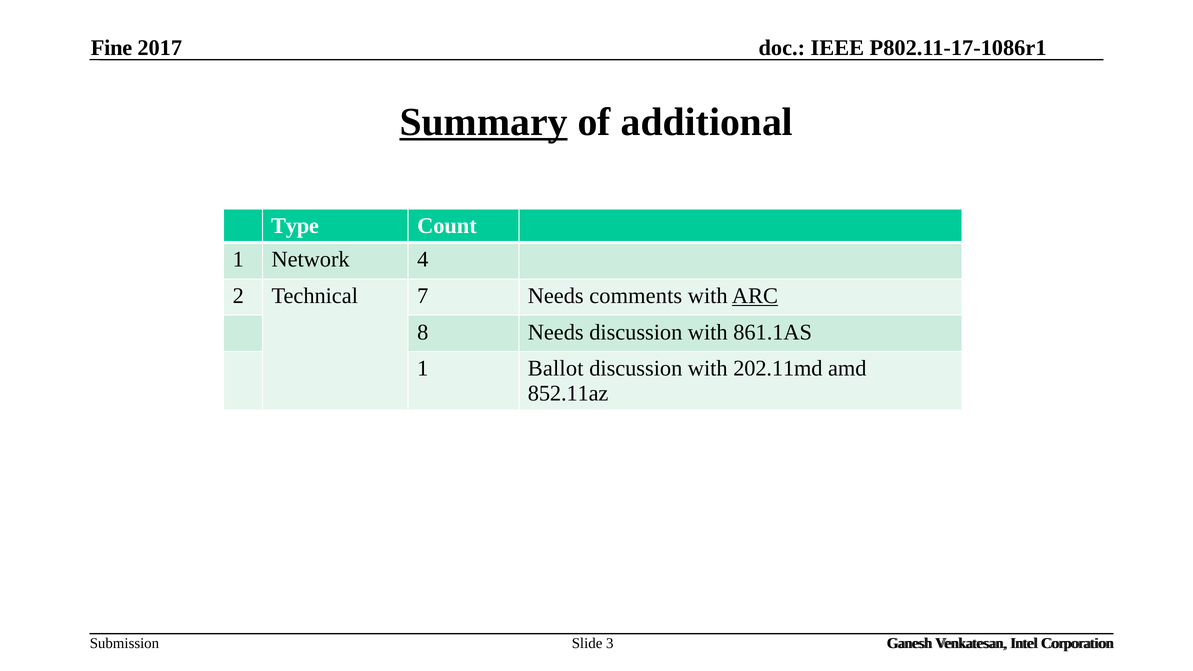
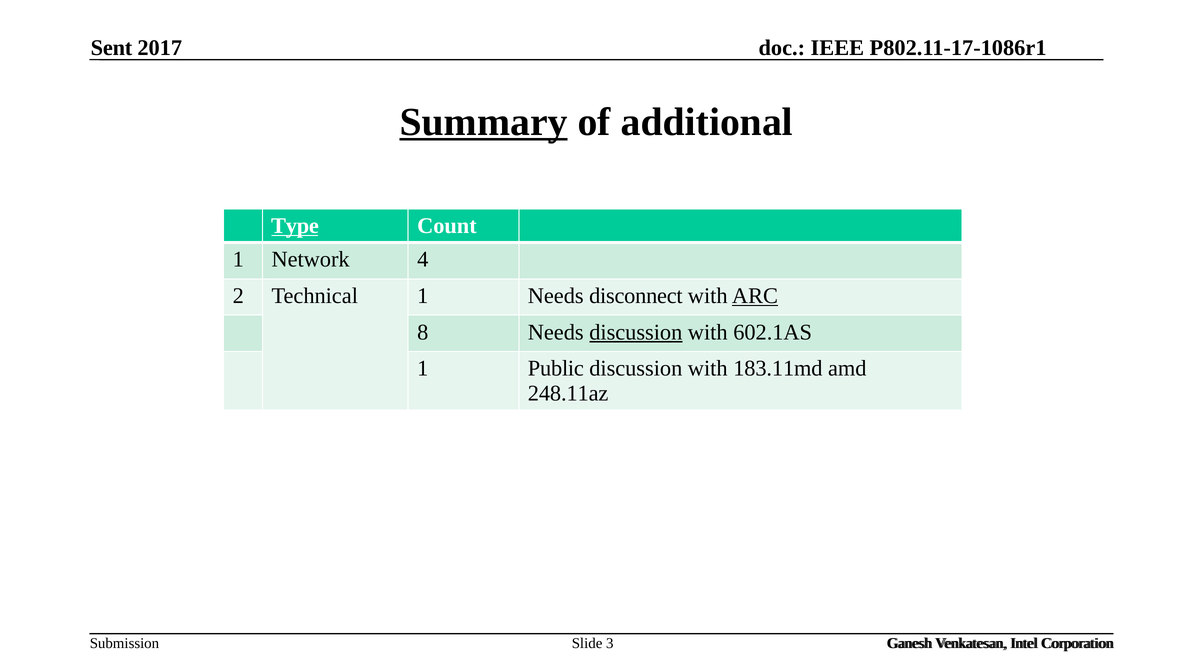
Fine: Fine -> Sent (112, 48)
Type underline: none -> present (295, 226)
Technical 7: 7 -> 1 (423, 296)
comments: comments -> disconnect (636, 296)
discussion underline: none -> present (636, 332)
861.1AS: 861.1AS -> 602.1AS (773, 332)
Ballot: Ballot -> Public (556, 368)
202.11md: 202.11md -> 183.11md (778, 368)
852.11az: 852.11az -> 248.11az (568, 393)
